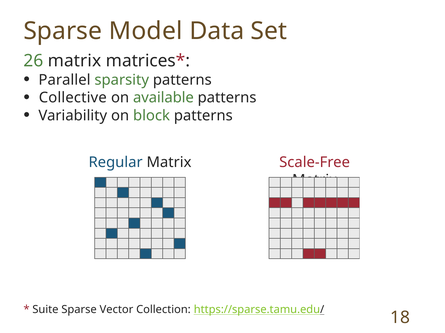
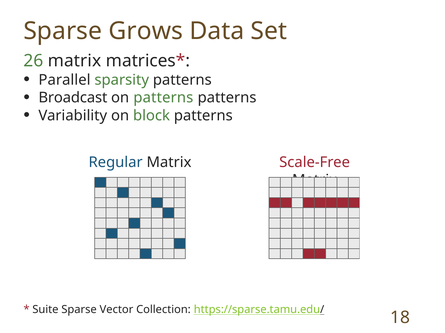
Model: Model -> Grows (146, 31)
Collective: Collective -> Broadcast (73, 98)
on available: available -> patterns (163, 98)
